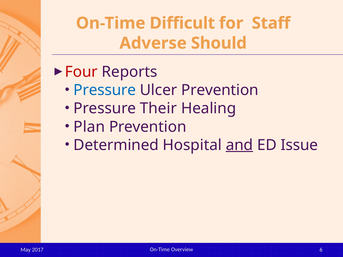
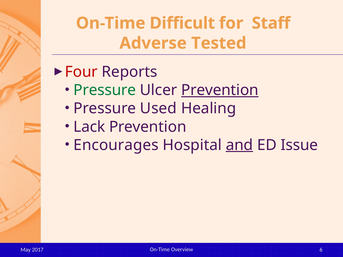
Should: Should -> Tested (219, 43)
Pressure colour: blue -> green (105, 90)
Prevention underline: none -> present (220, 90)
Their: Their -> Used (158, 109)
Plan: Plan -> Lack (89, 127)
Determined: Determined -> Encourages (116, 145)
